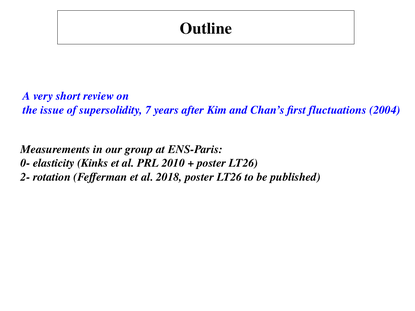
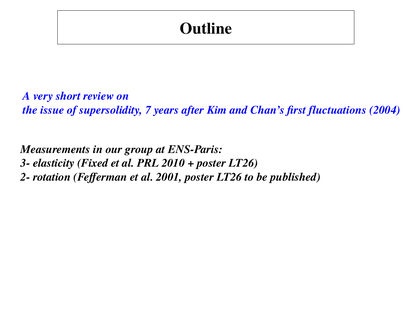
0-: 0- -> 3- (25, 163)
Kinks: Kinks -> Fixed (93, 163)
2018: 2018 -> 2001 (169, 177)
